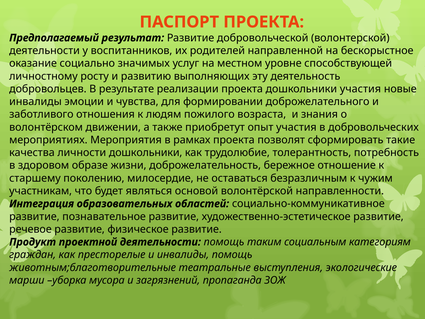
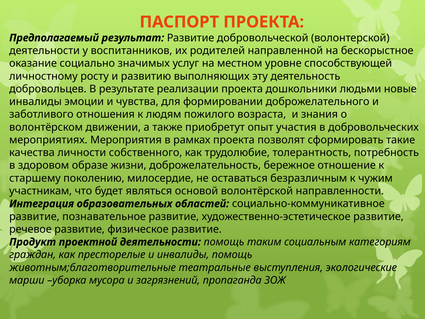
дошкольники участия: участия -> людьми (360, 89)
личности дошкольники: дошкольники -> собственного (146, 153)
